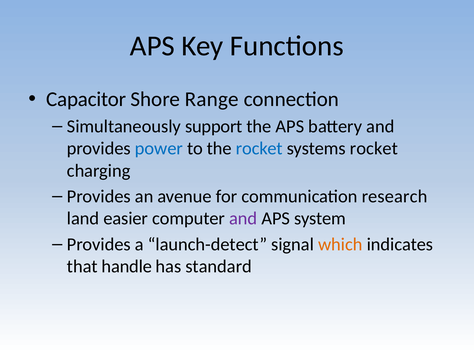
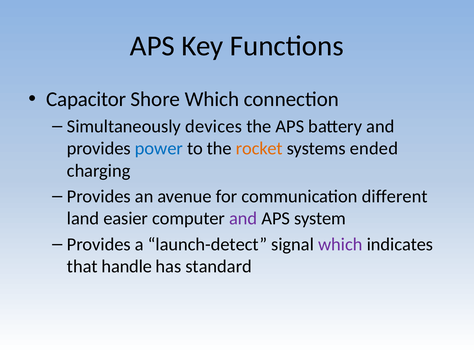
Shore Range: Range -> Which (212, 99)
support: support -> devices (214, 127)
rocket colour: blue -> orange (259, 149)
systems rocket: rocket -> ended (374, 149)
research: research -> different (395, 197)
which colour: orange -> purple (340, 245)
